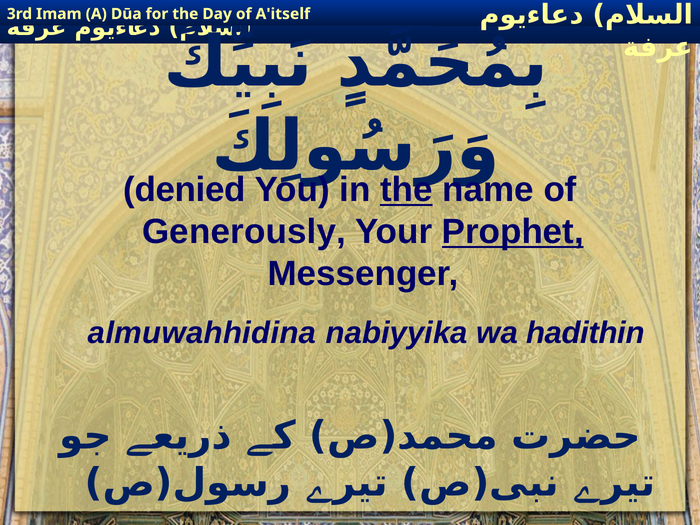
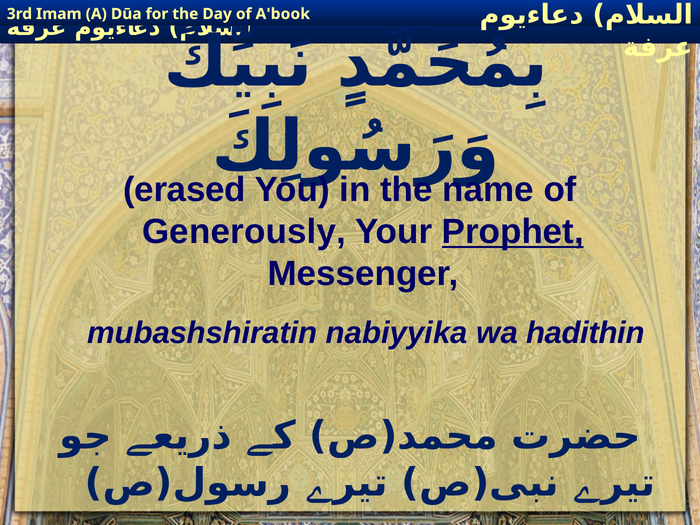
A'itself: A'itself -> A'book (283, 14)
denied: denied -> erased (184, 190)
the underline: present -> none (406, 190)
almuwahhidina: almuwahhidina -> mubashshiratin (202, 333)
